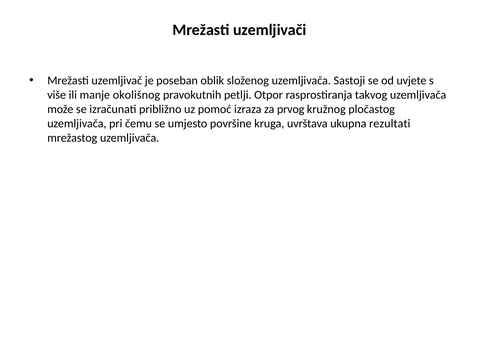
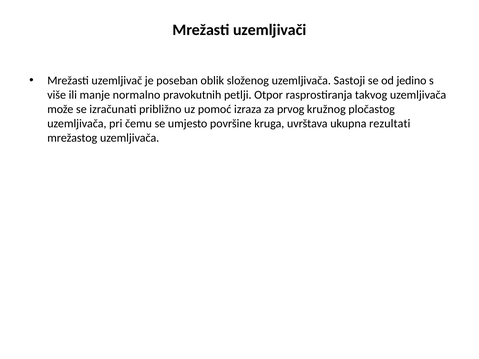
uvjete: uvjete -> jedino (411, 81)
okolišnog: okolišnog -> normalno (137, 95)
